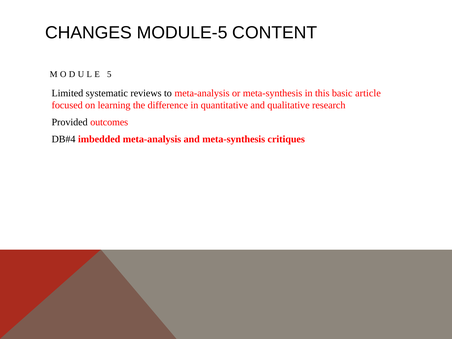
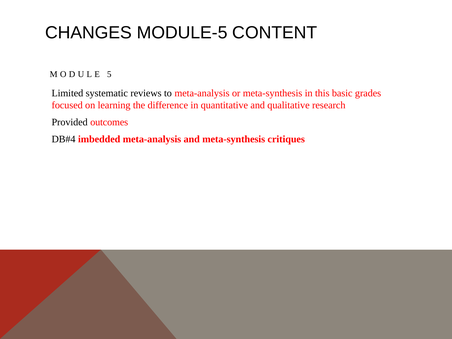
article: article -> grades (368, 93)
